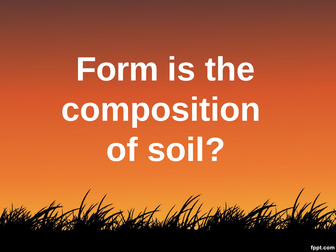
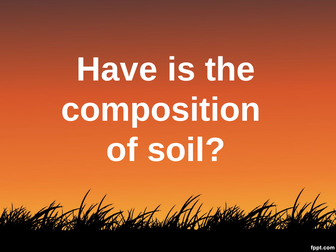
Form: Form -> Have (117, 69)
